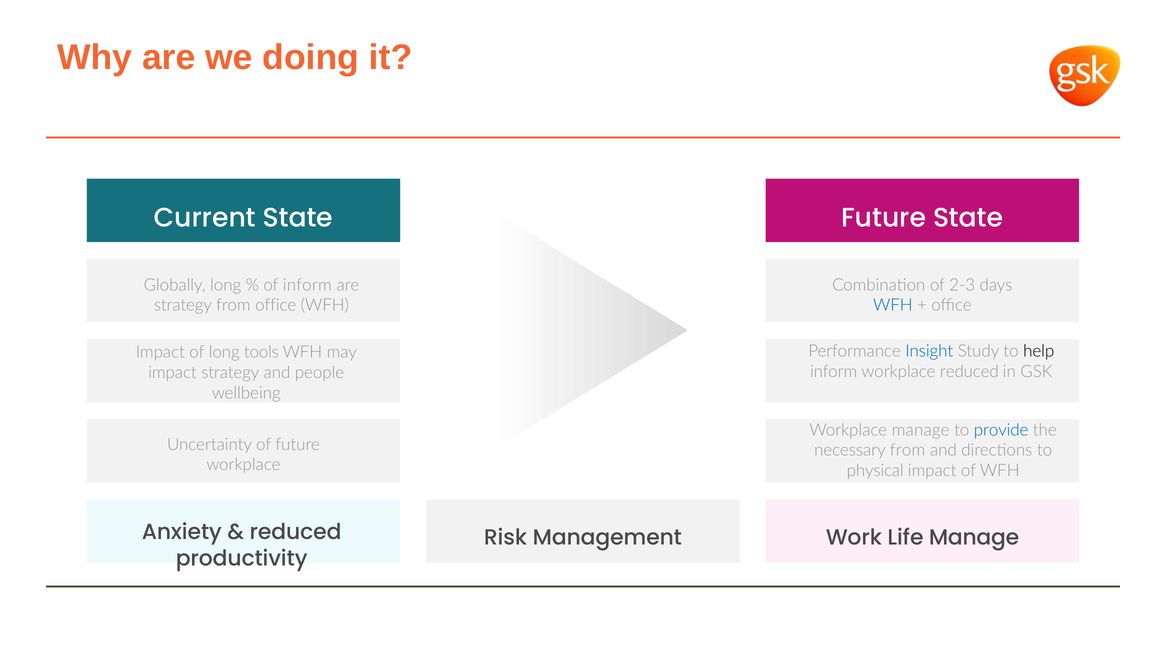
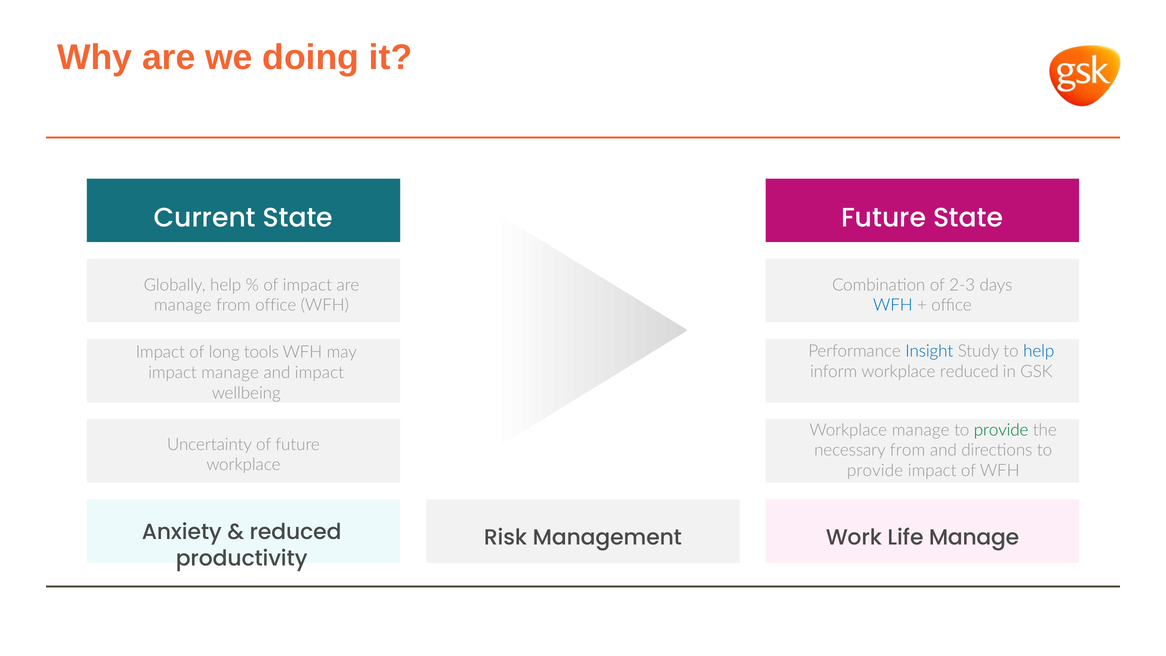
Globally long: long -> help (226, 285)
of inform: inform -> impact (307, 285)
strategy: strategy -> manage (183, 305)
help colour: black -> blue (1039, 351)
impact strategy: strategy -> manage (230, 372)
and people: people -> impact (319, 372)
provide colour: blue -> green (1001, 430)
physical: physical -> provide (875, 471)
